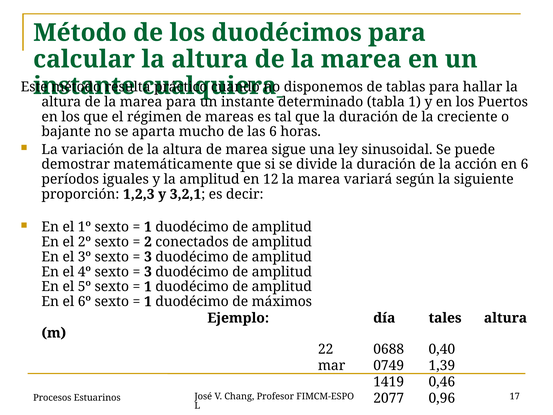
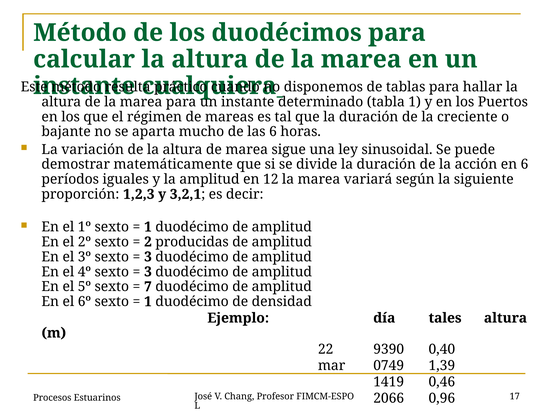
conectados: conectados -> producidas (192, 242)
1: 1 -> 7 (148, 287)
máximos: máximos -> densidad (282, 301)
0688: 0688 -> 9390 (389, 349)
2077: 2077 -> 2066 (389, 398)
